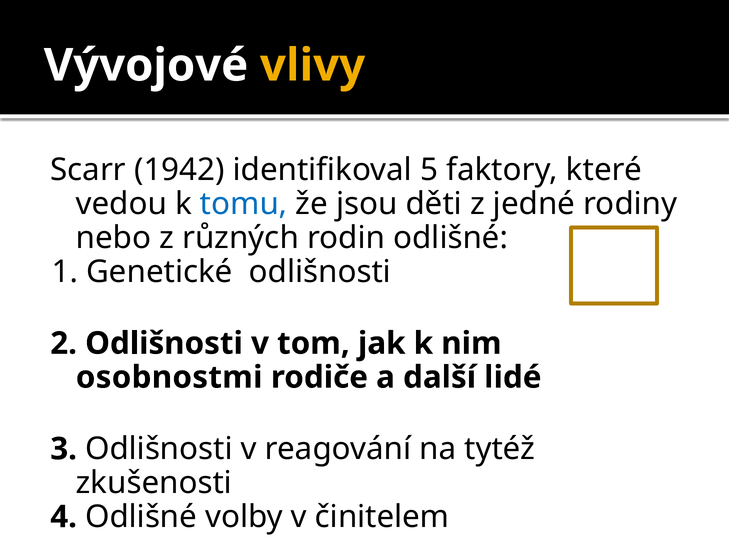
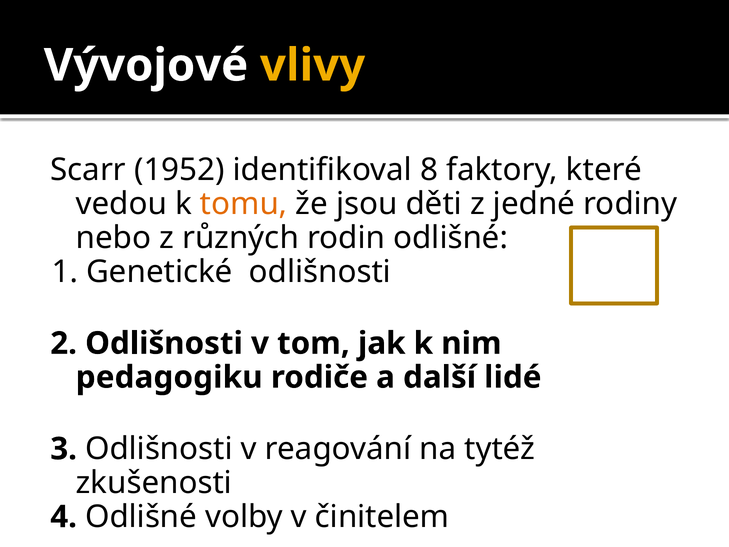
1942: 1942 -> 1952 (179, 170)
5: 5 -> 8 (429, 170)
tomu colour: blue -> orange (244, 204)
osobnostmi: osobnostmi -> pedagogiku (169, 377)
